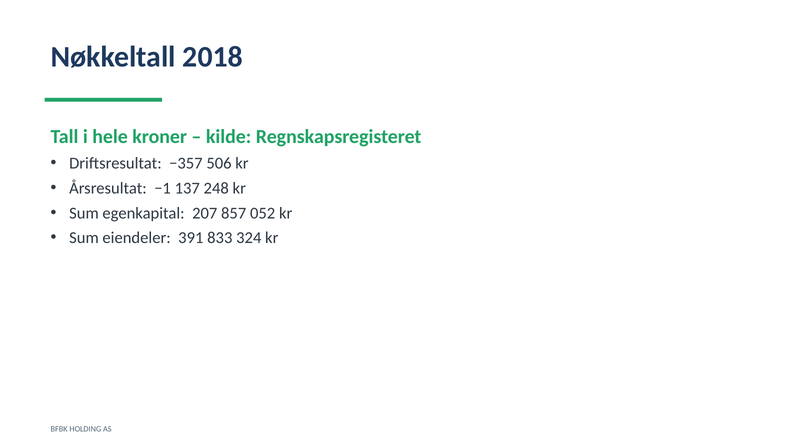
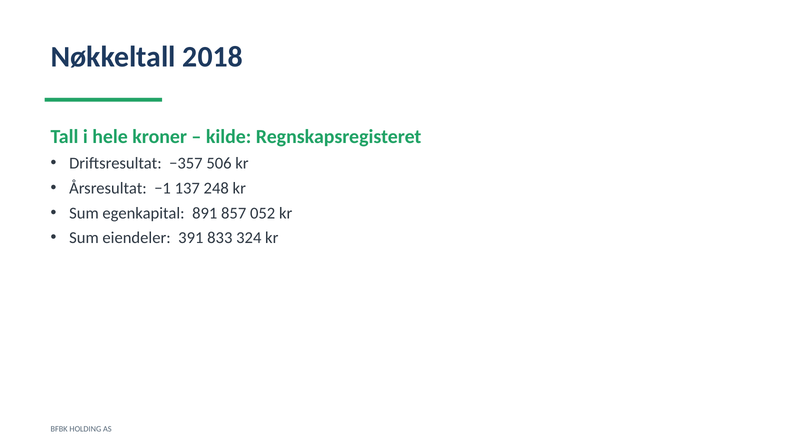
207: 207 -> 891 (205, 213)
